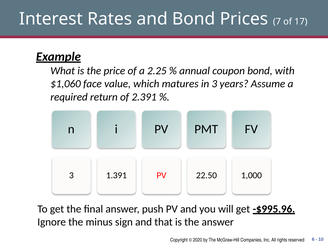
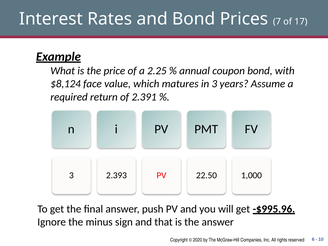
$1,060: $1,060 -> $8,124 (66, 84)
1.391: 1.391 -> 2.393 (116, 175)
